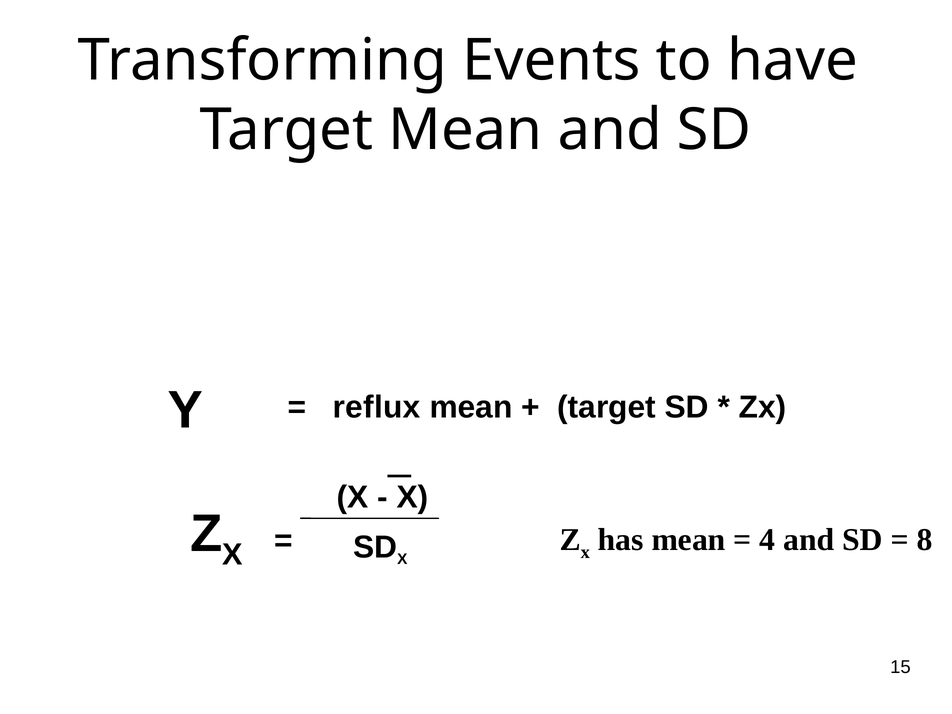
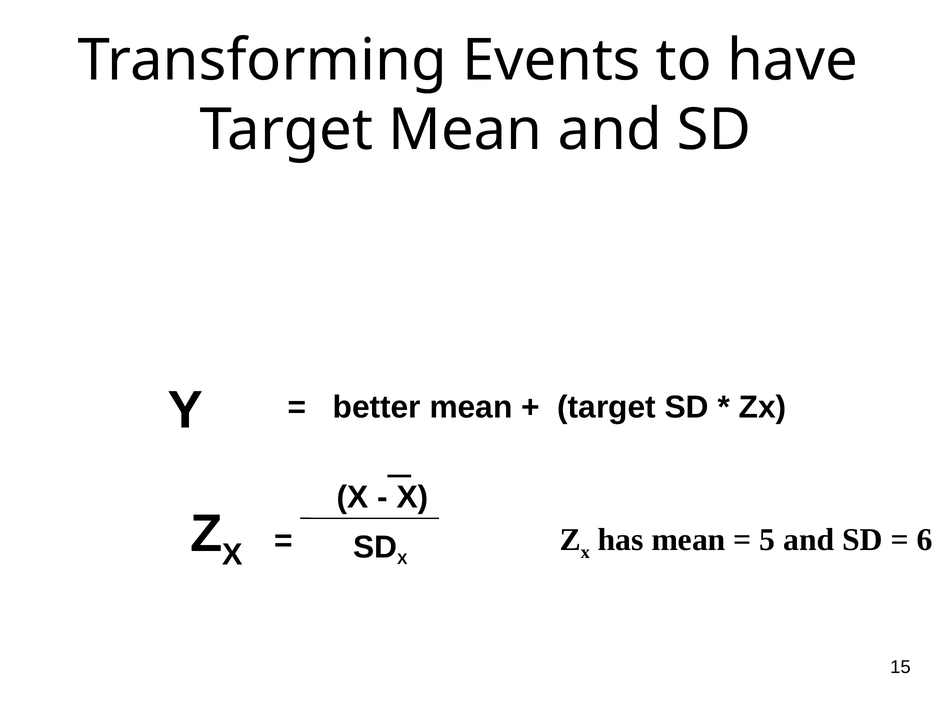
reflux: reflux -> better (377, 407)
4: 4 -> 5 (767, 540)
8: 8 -> 6 (925, 540)
